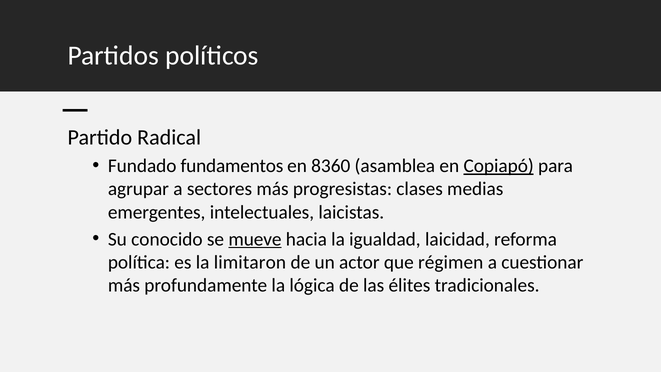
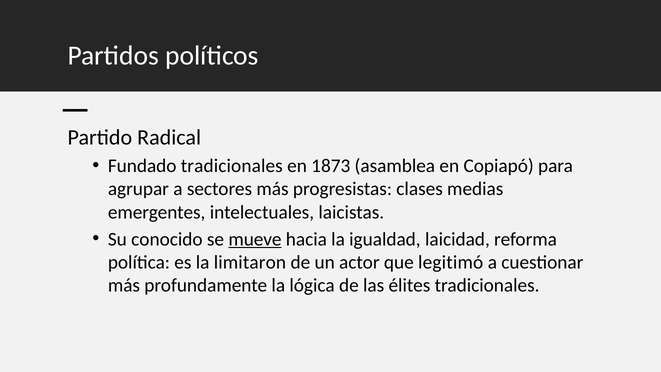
Fundado fundamentos: fundamentos -> tradicionales (232, 166)
8360: 8360 -> 1873 (331, 166)
Copiapó underline: present -> none (499, 166)
régimen: régimen -> legitimó (451, 262)
